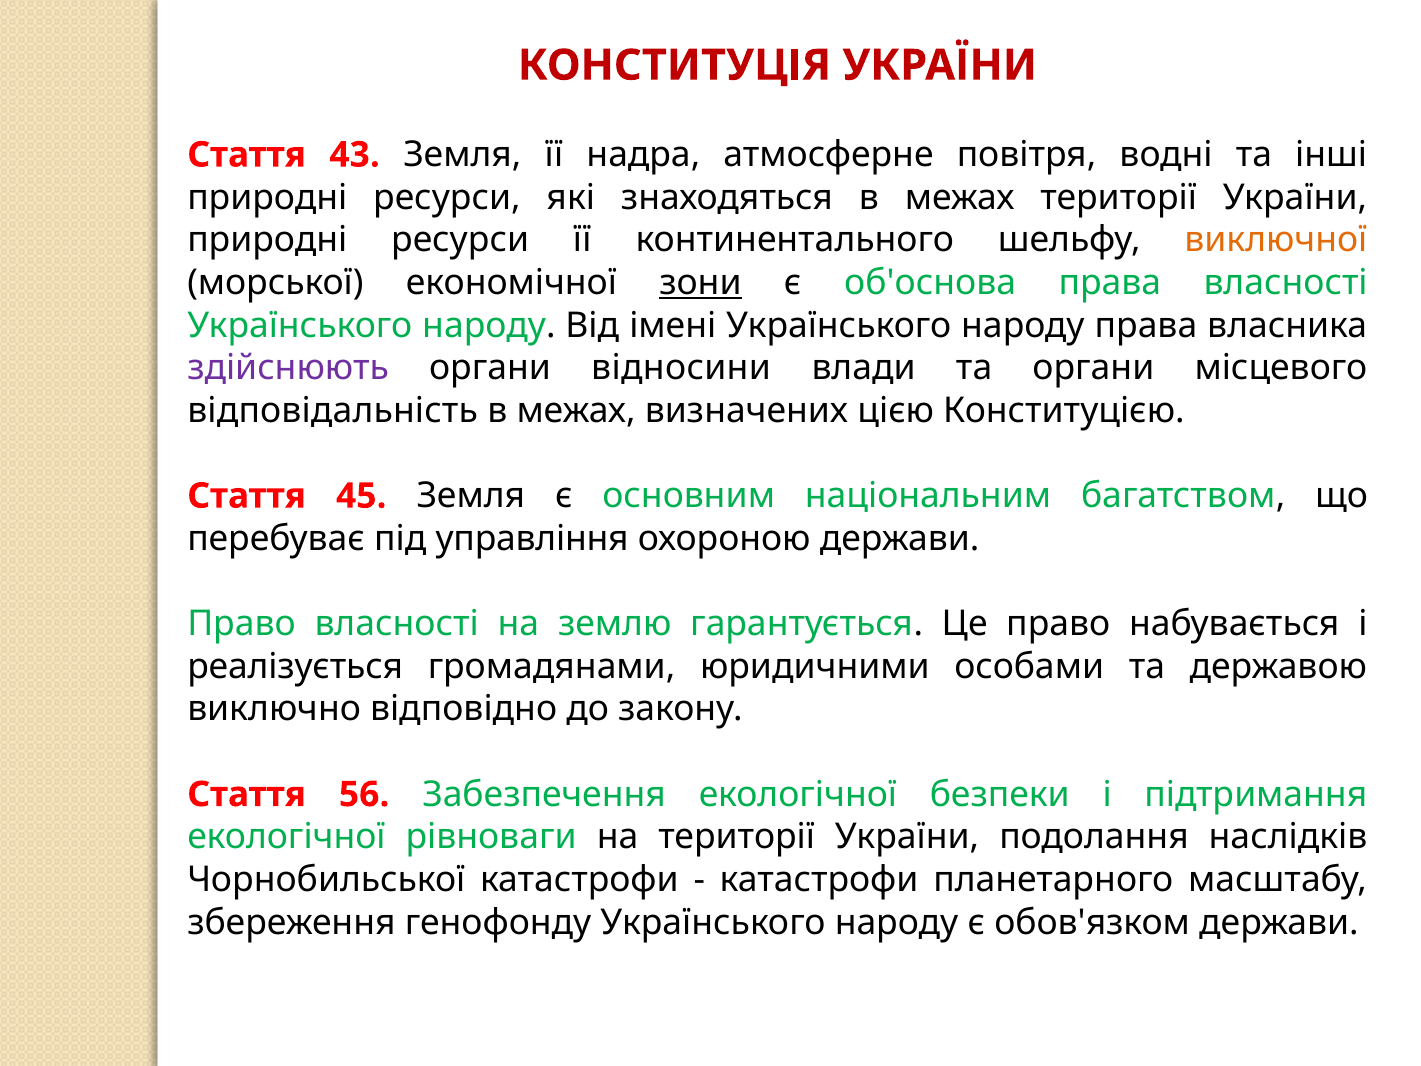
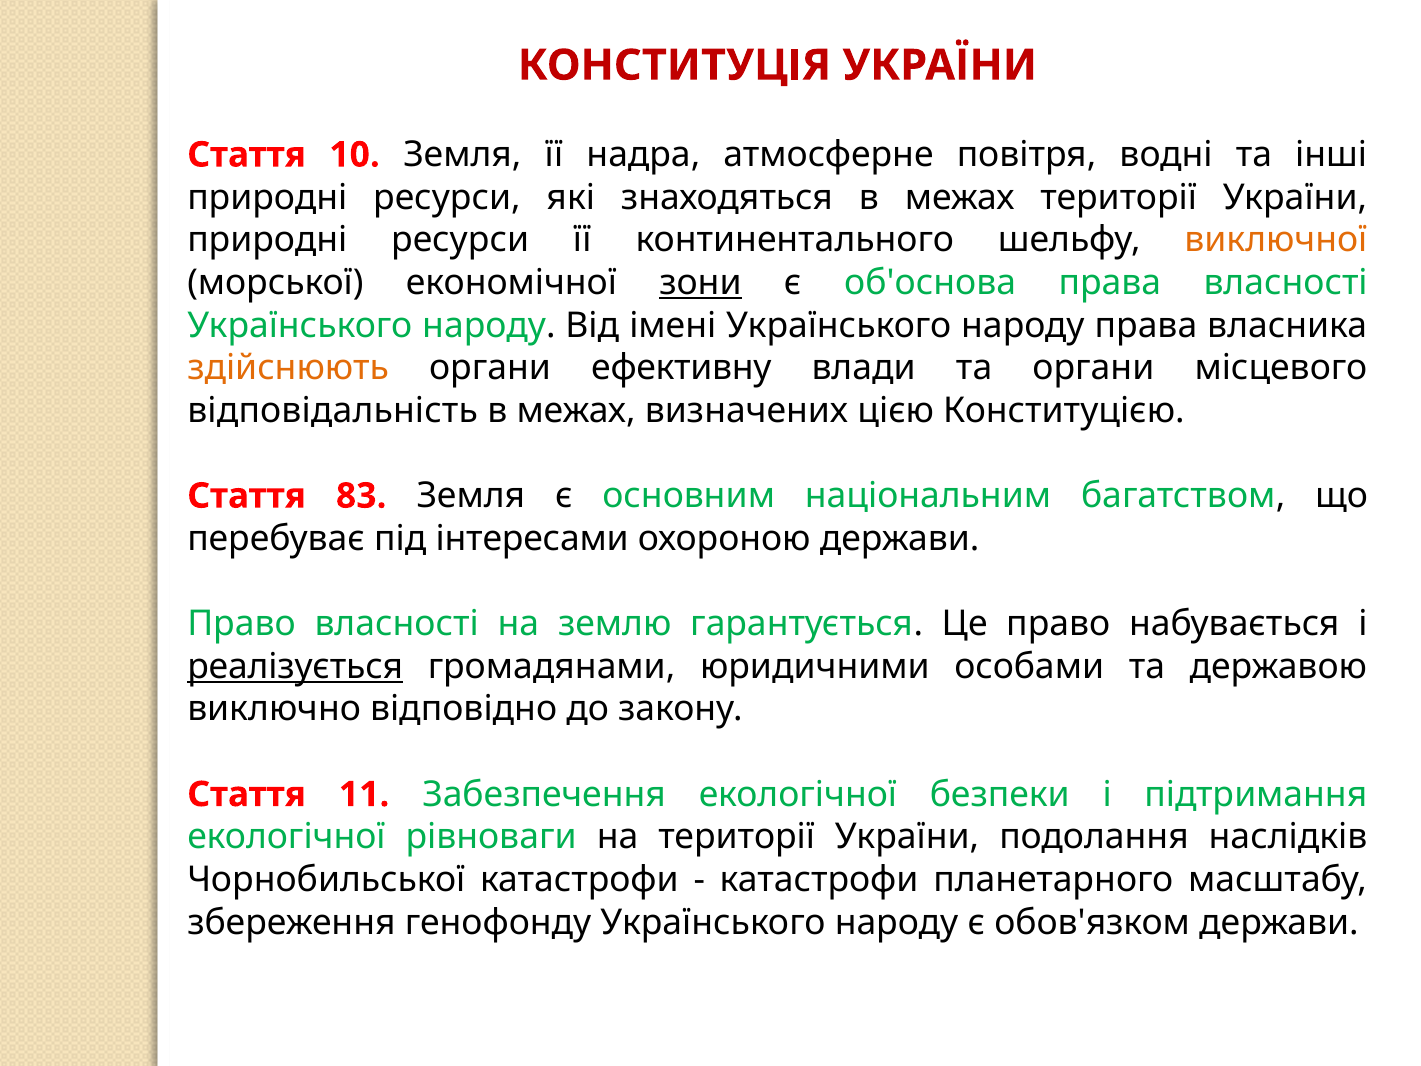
43: 43 -> 10 (355, 155)
здійснюють colour: purple -> orange (288, 368)
відносини: відносини -> ефективну (681, 368)
45: 45 -> 83 (361, 496)
управління: управління -> інтересами (532, 538)
реалізується underline: none -> present (295, 666)
56: 56 -> 11 (364, 794)
